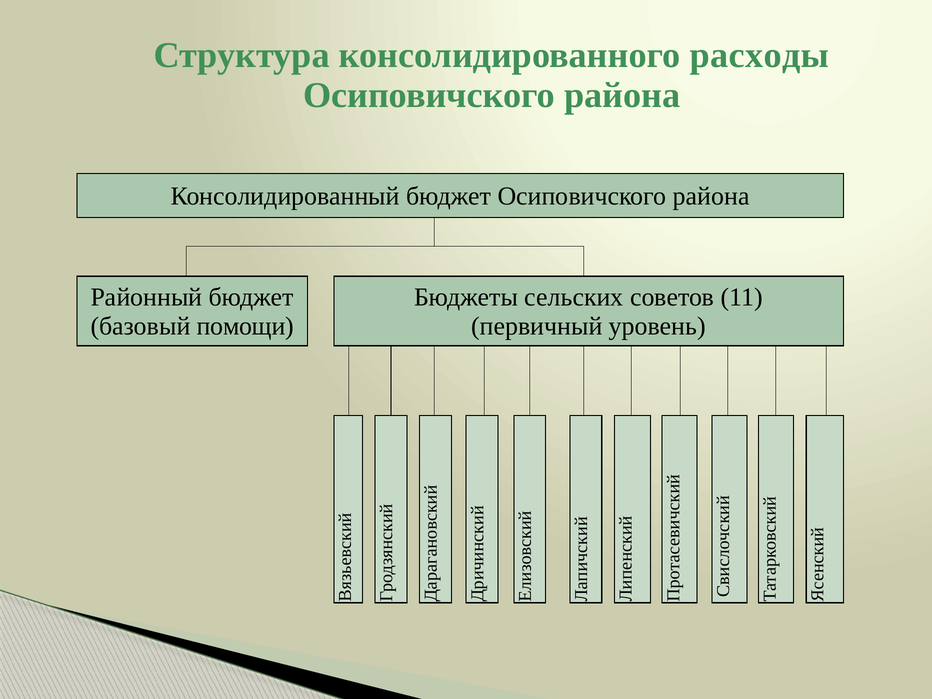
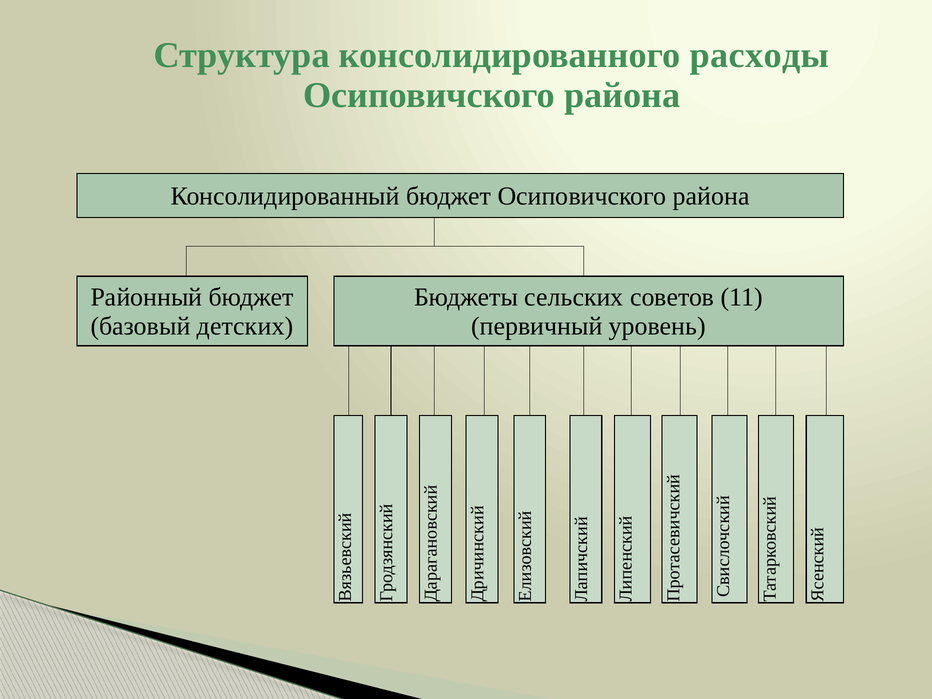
помощи: помощи -> детских (245, 326)
